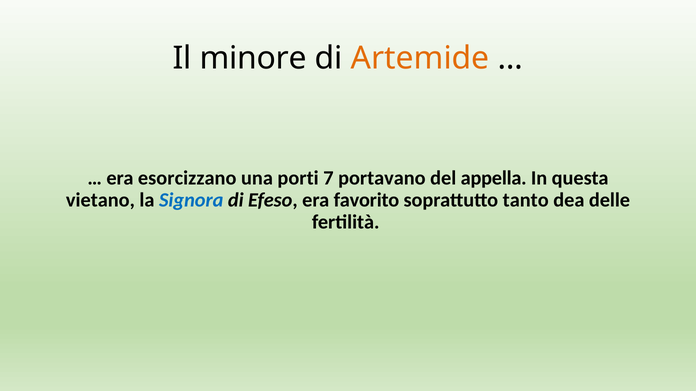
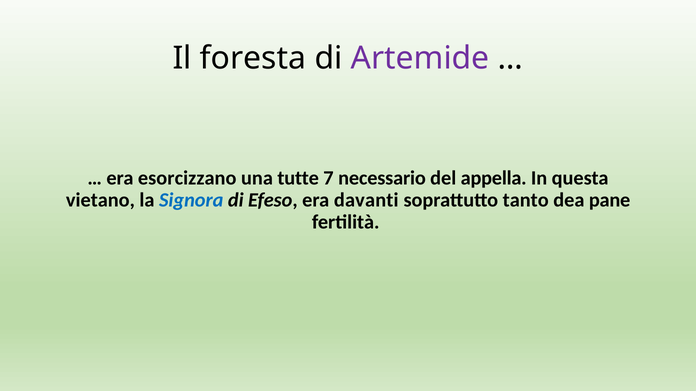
minore: minore -> foresta (253, 58)
Artemide colour: orange -> purple (420, 58)
porti: porti -> tutte (298, 178)
portavano: portavano -> necessario (382, 178)
favorito: favorito -> davanti (366, 200)
delle: delle -> pane (610, 200)
